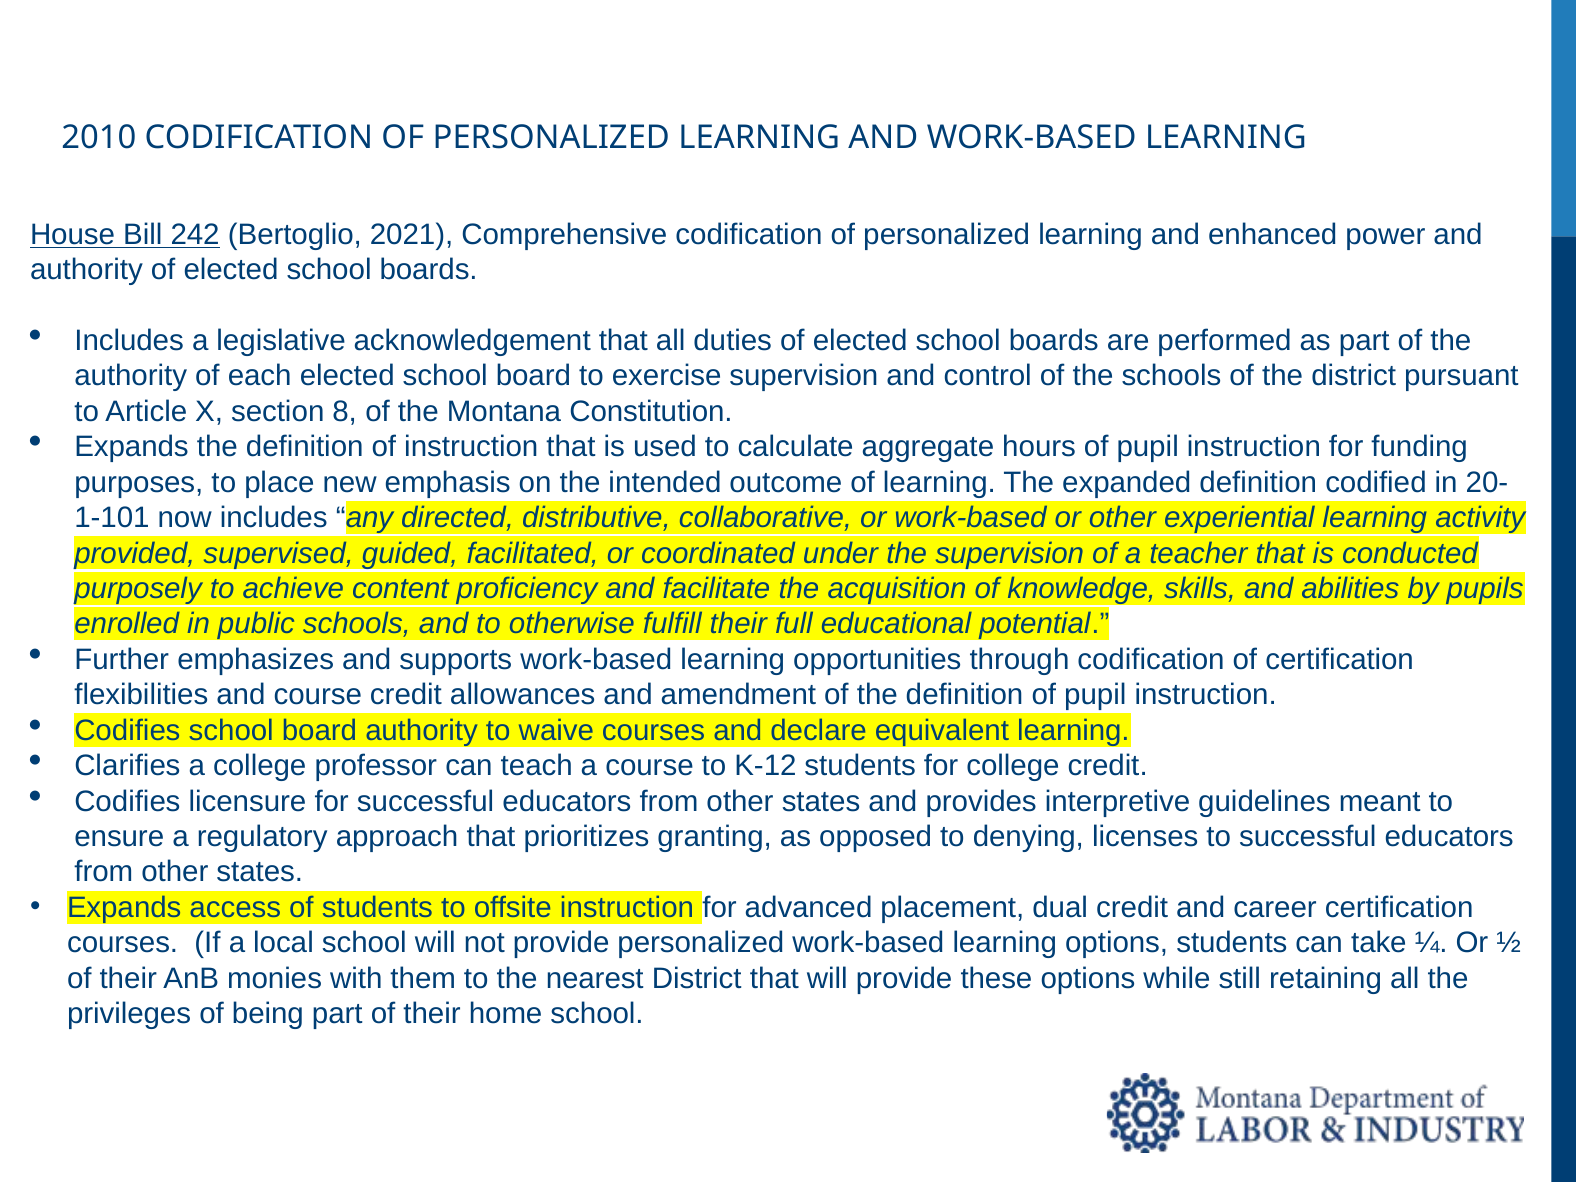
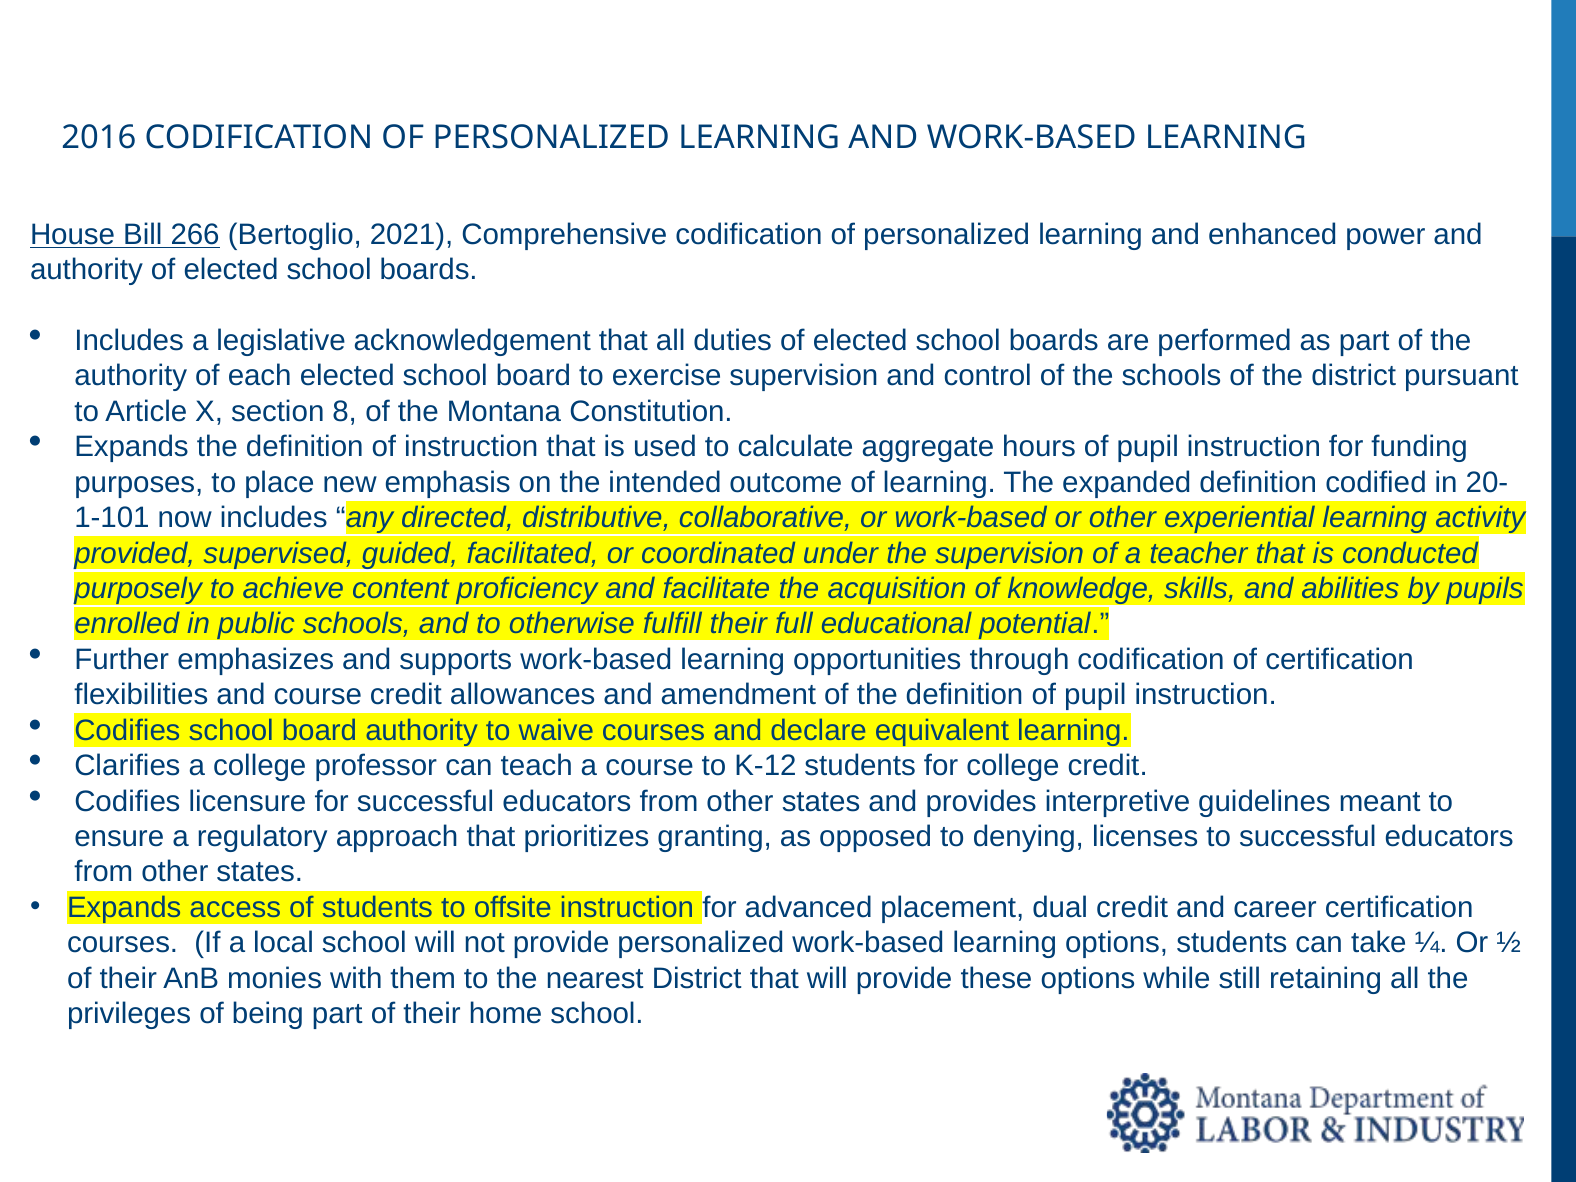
2010: 2010 -> 2016 (99, 138)
242: 242 -> 266 (195, 234)
